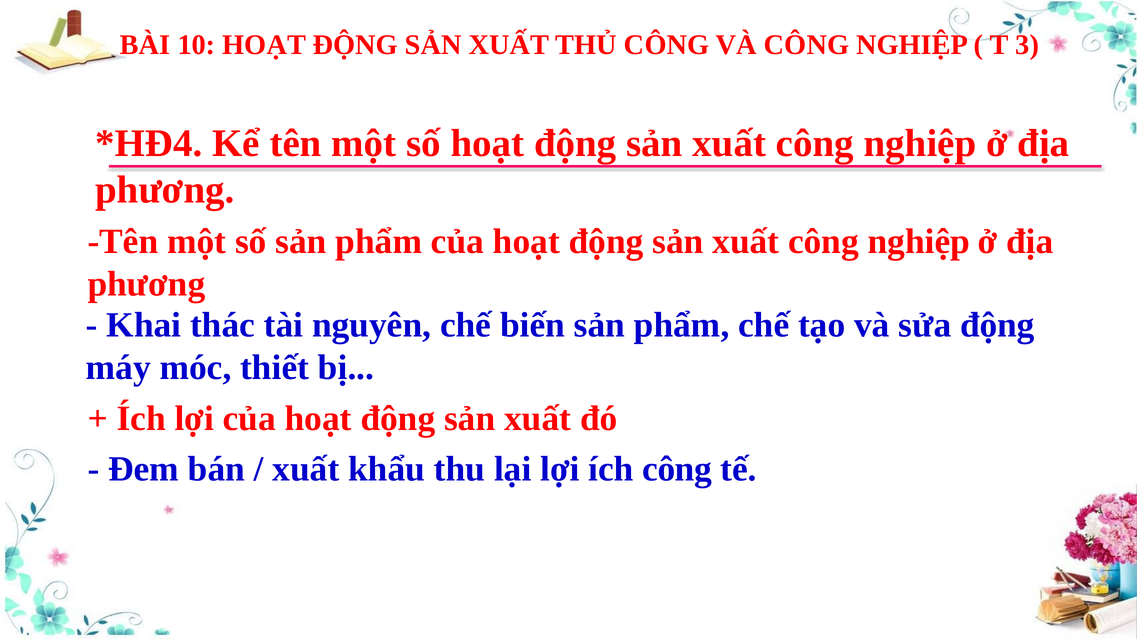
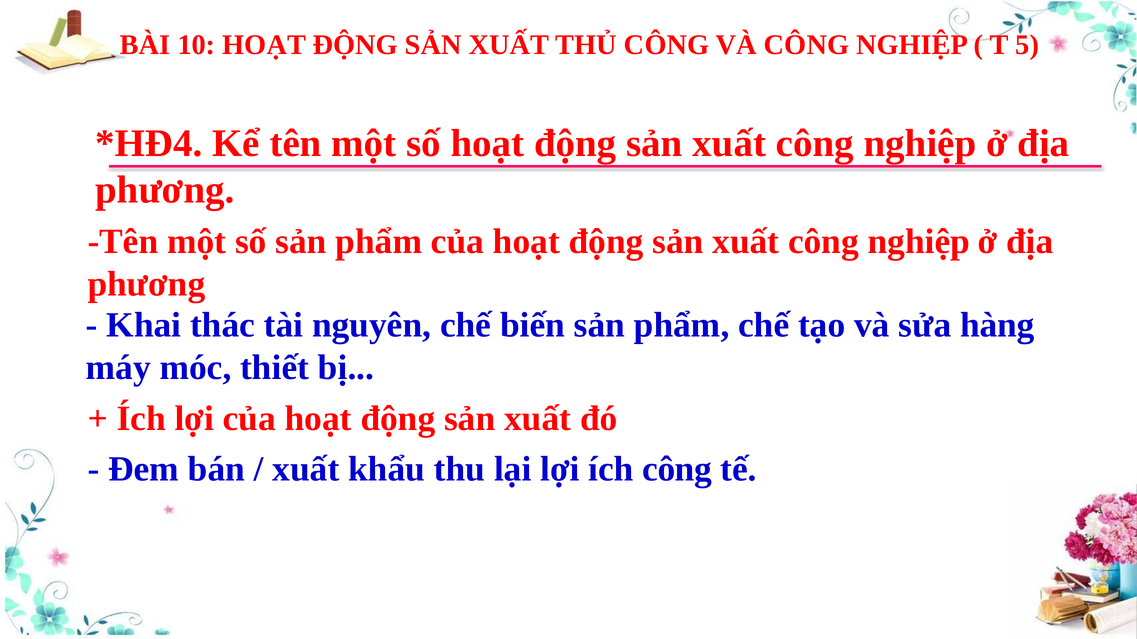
3: 3 -> 5 (1027, 45)
sửa động: động -> hàng (997, 325)
